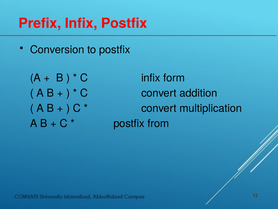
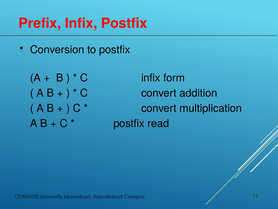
from: from -> read (158, 123)
